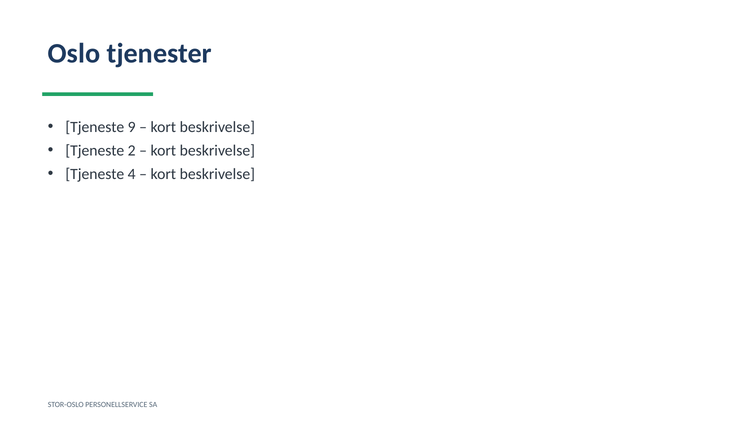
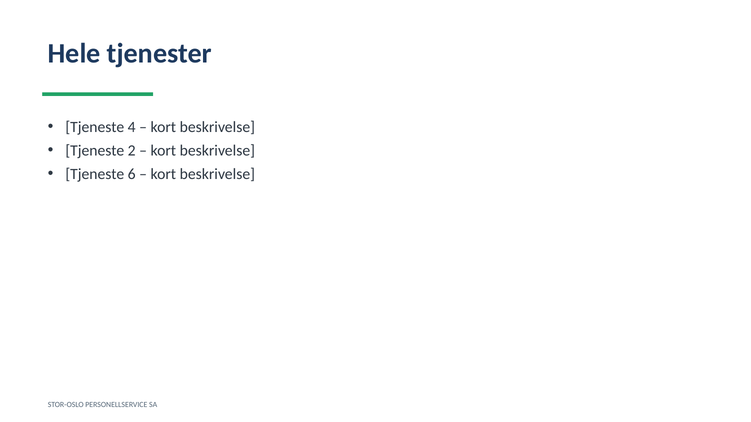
Oslo: Oslo -> Hele (74, 54)
9: 9 -> 4 (132, 127)
4: 4 -> 6 (132, 174)
